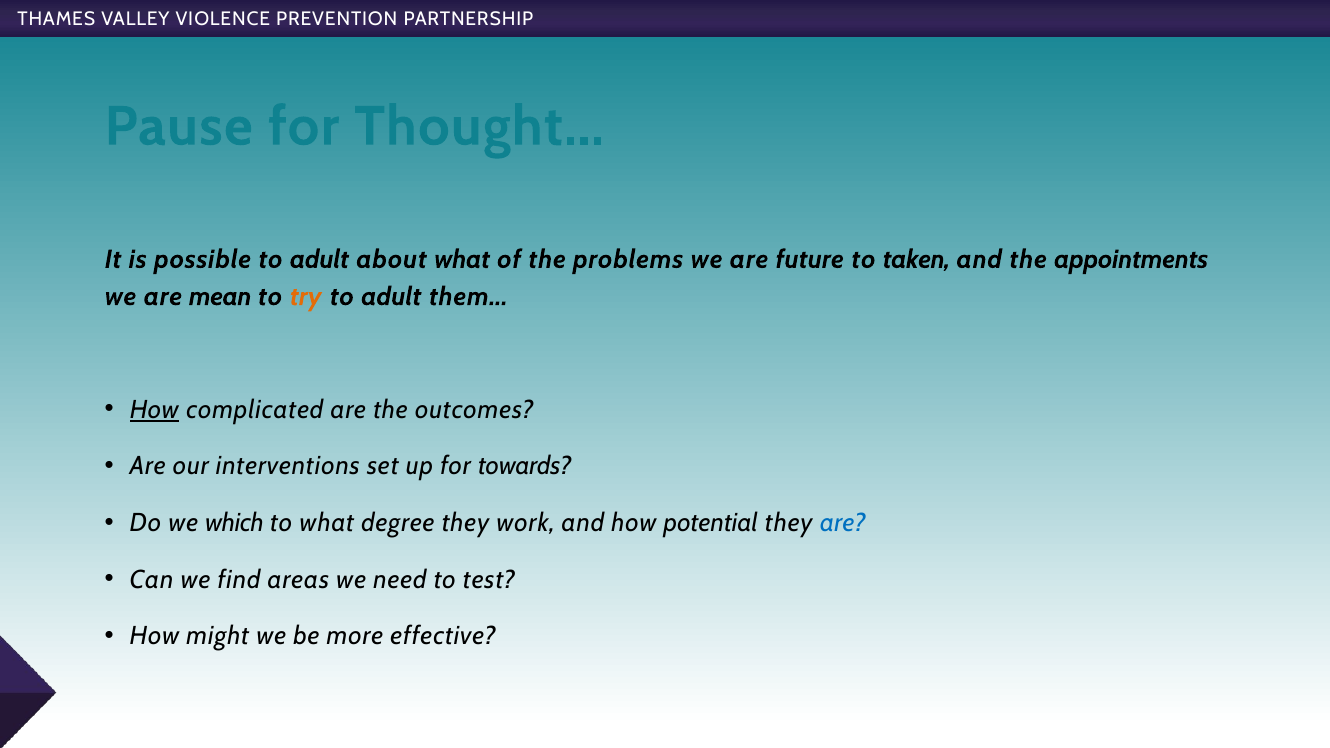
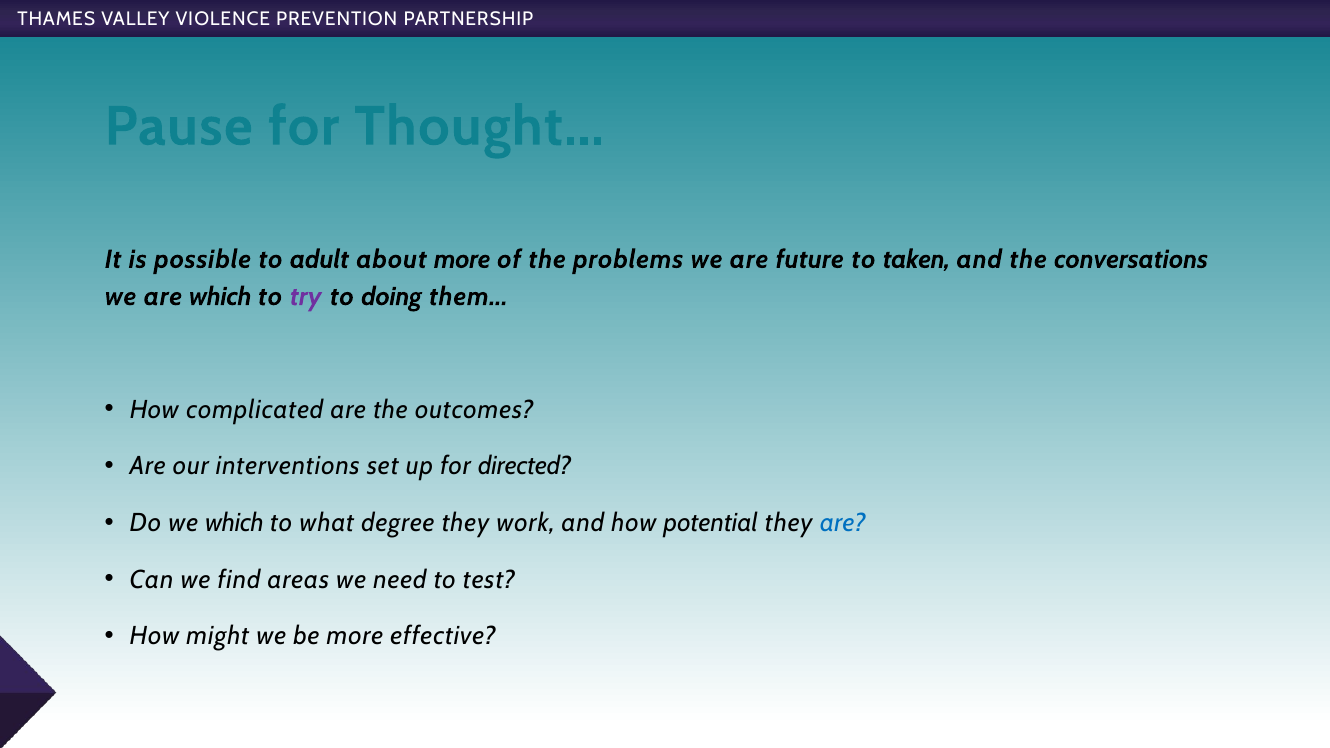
about what: what -> more (462, 259)
appointments: appointments -> conversations (1131, 259)
are mean: mean -> which (220, 297)
try colour: orange -> purple (306, 297)
adult: adult -> doing (391, 297)
How underline: present -> none (154, 410)
towards: towards -> directed (525, 467)
